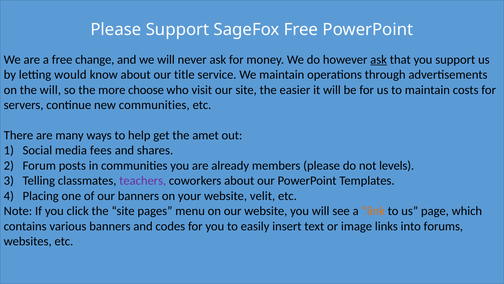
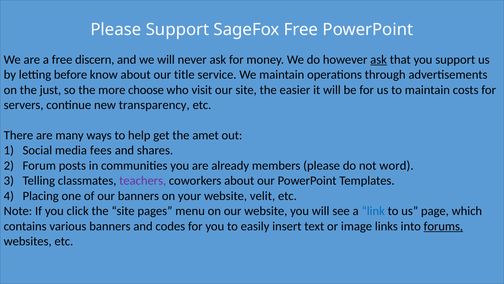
change: change -> discern (95, 59)
would: would -> before (71, 75)
the will: will -> just (50, 90)
new communities: communities -> transparency (154, 105)
levels: levels -> word (397, 165)
link colour: orange -> blue (373, 211)
forums underline: none -> present (443, 226)
